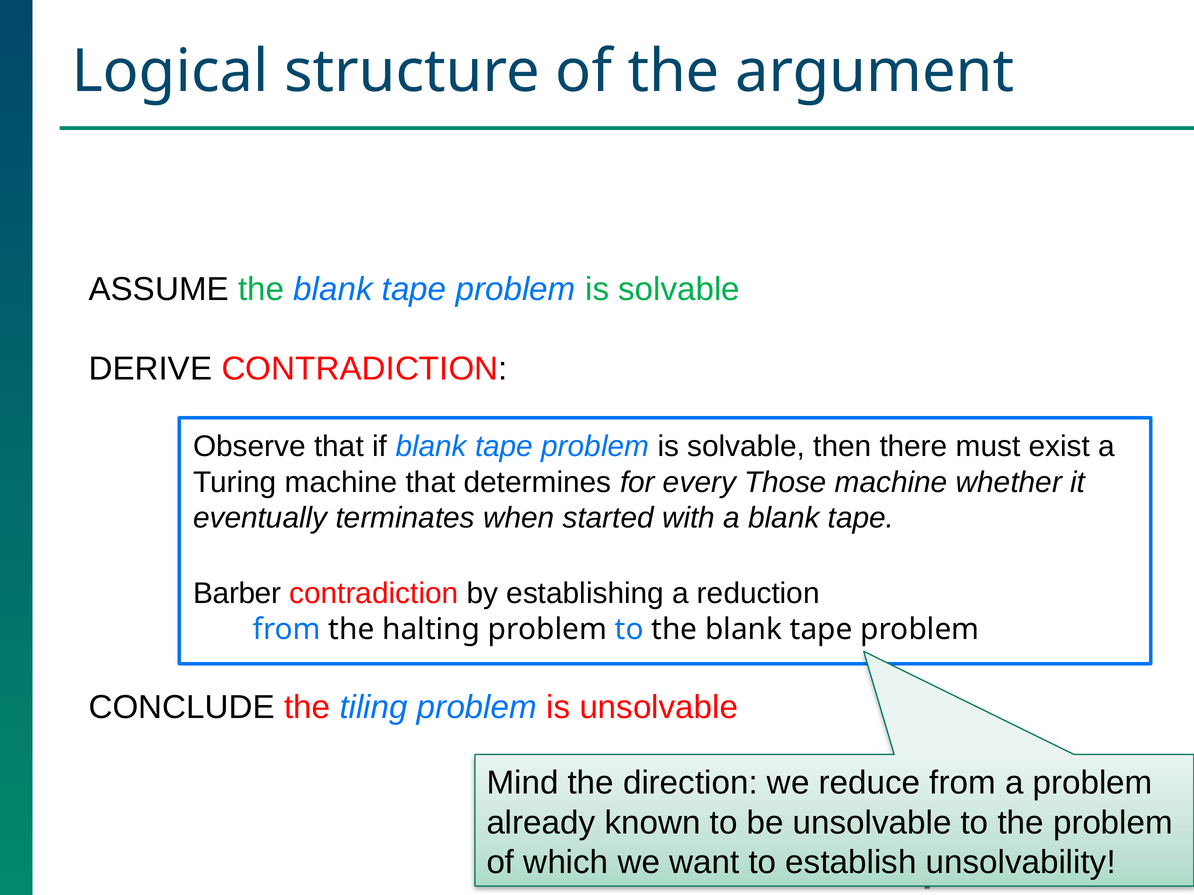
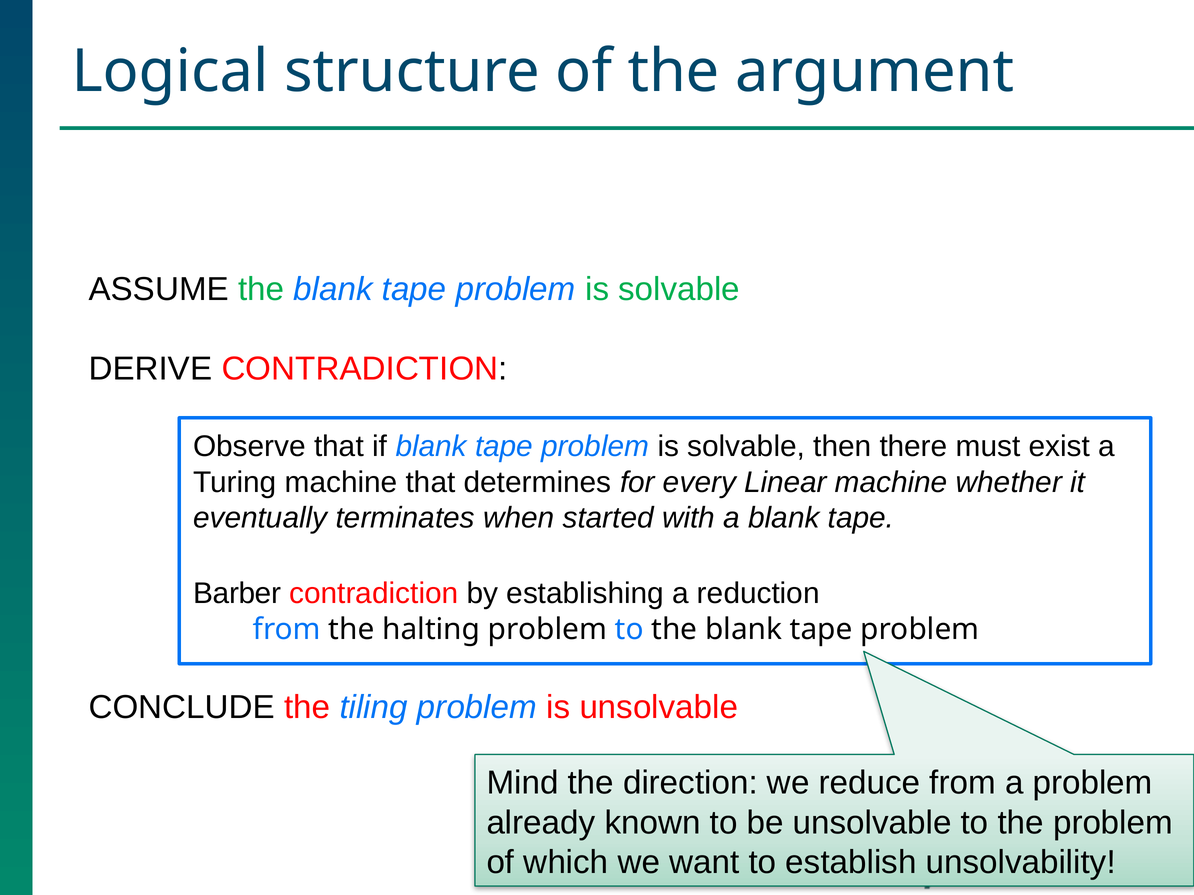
Those: Those -> Linear (785, 482)
